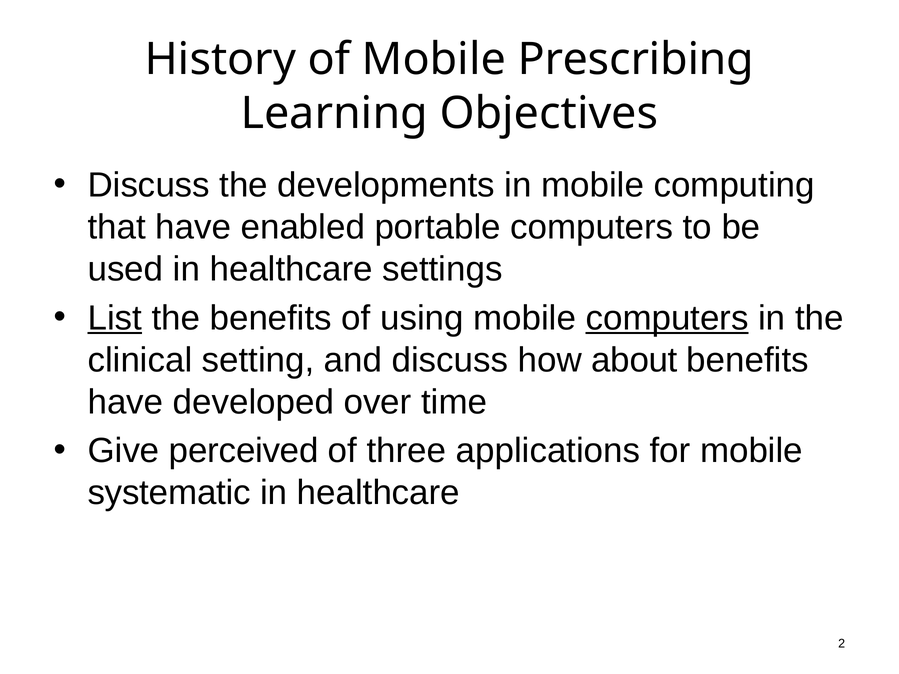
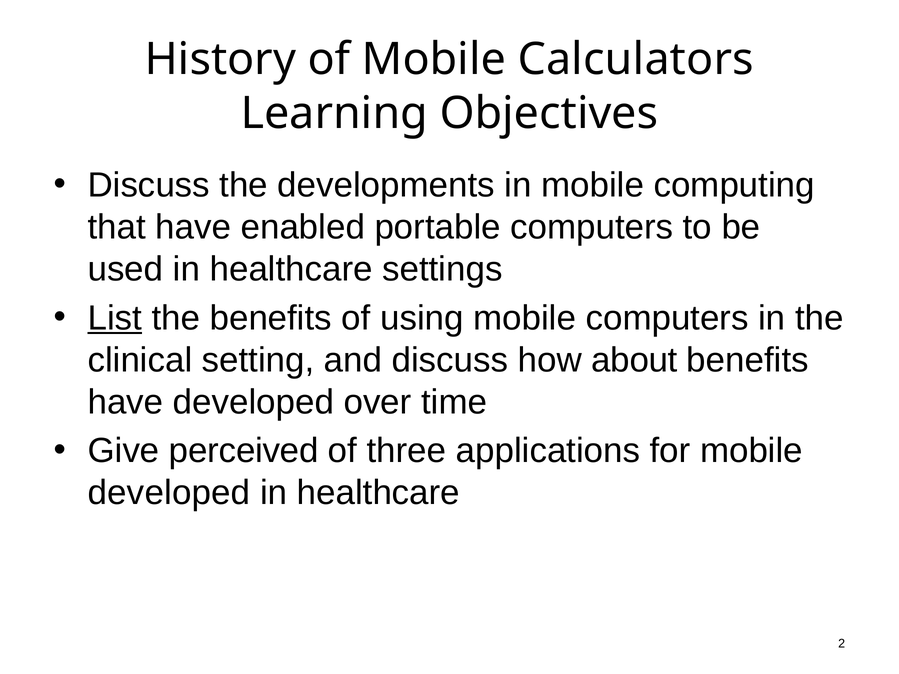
Prescribing: Prescribing -> Calculators (636, 59)
computers underline: present -> none (667, 318)
systematic: systematic -> developed (169, 493)
